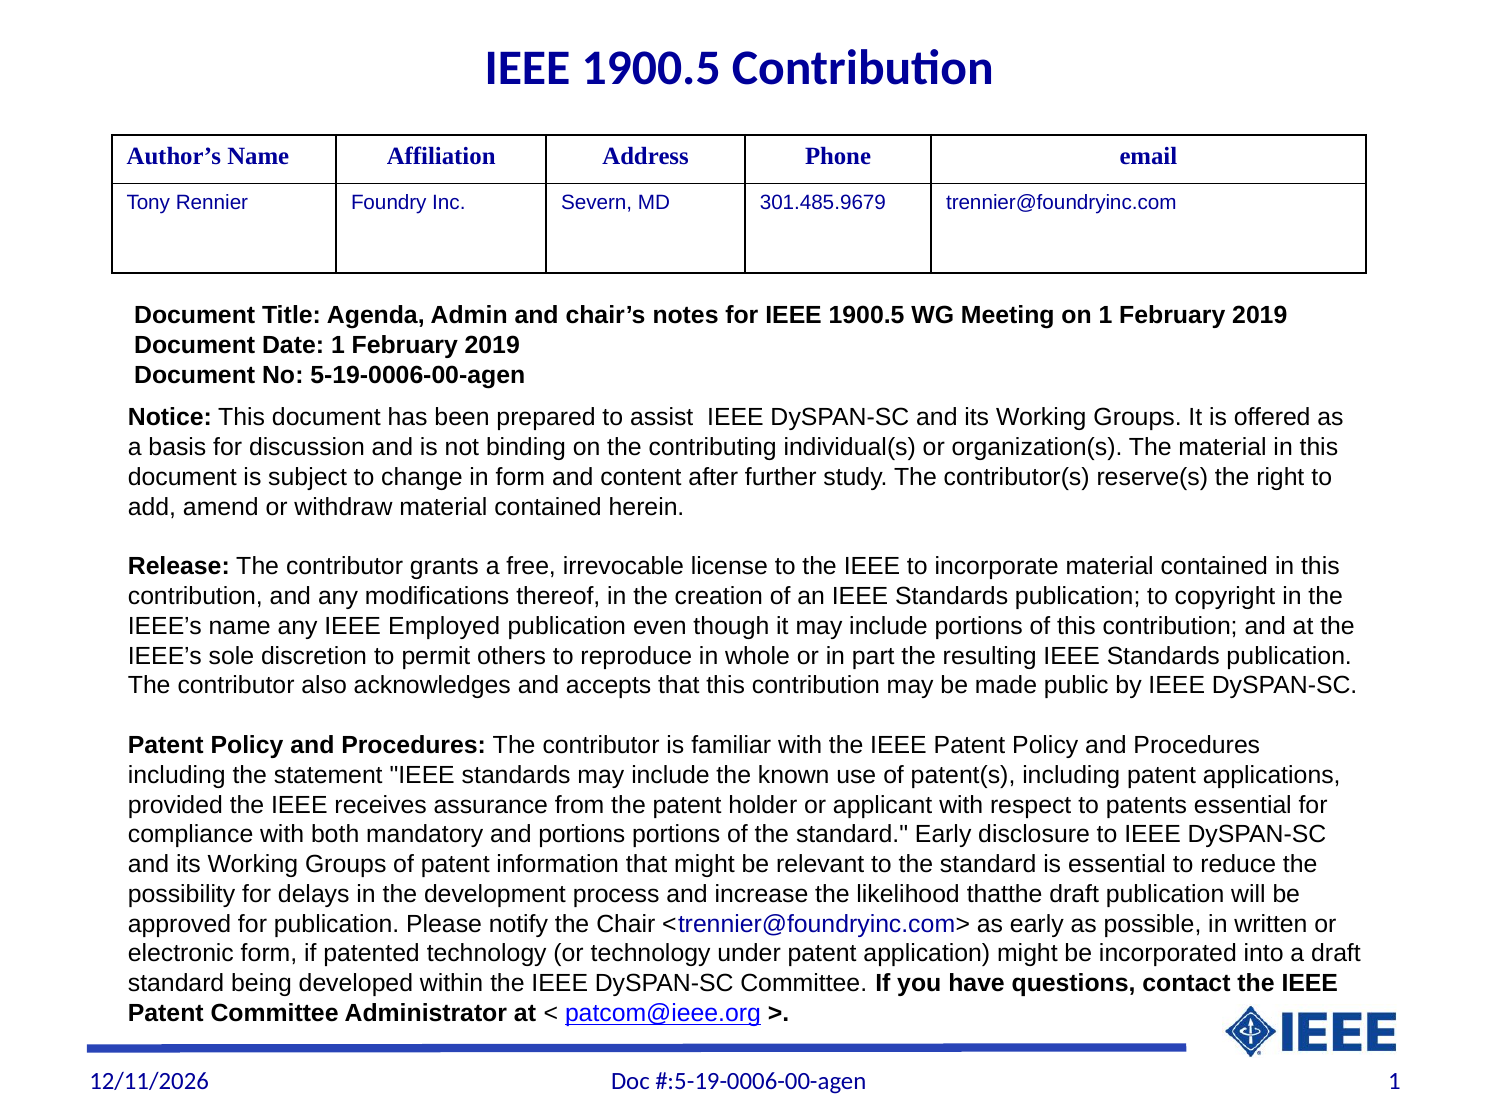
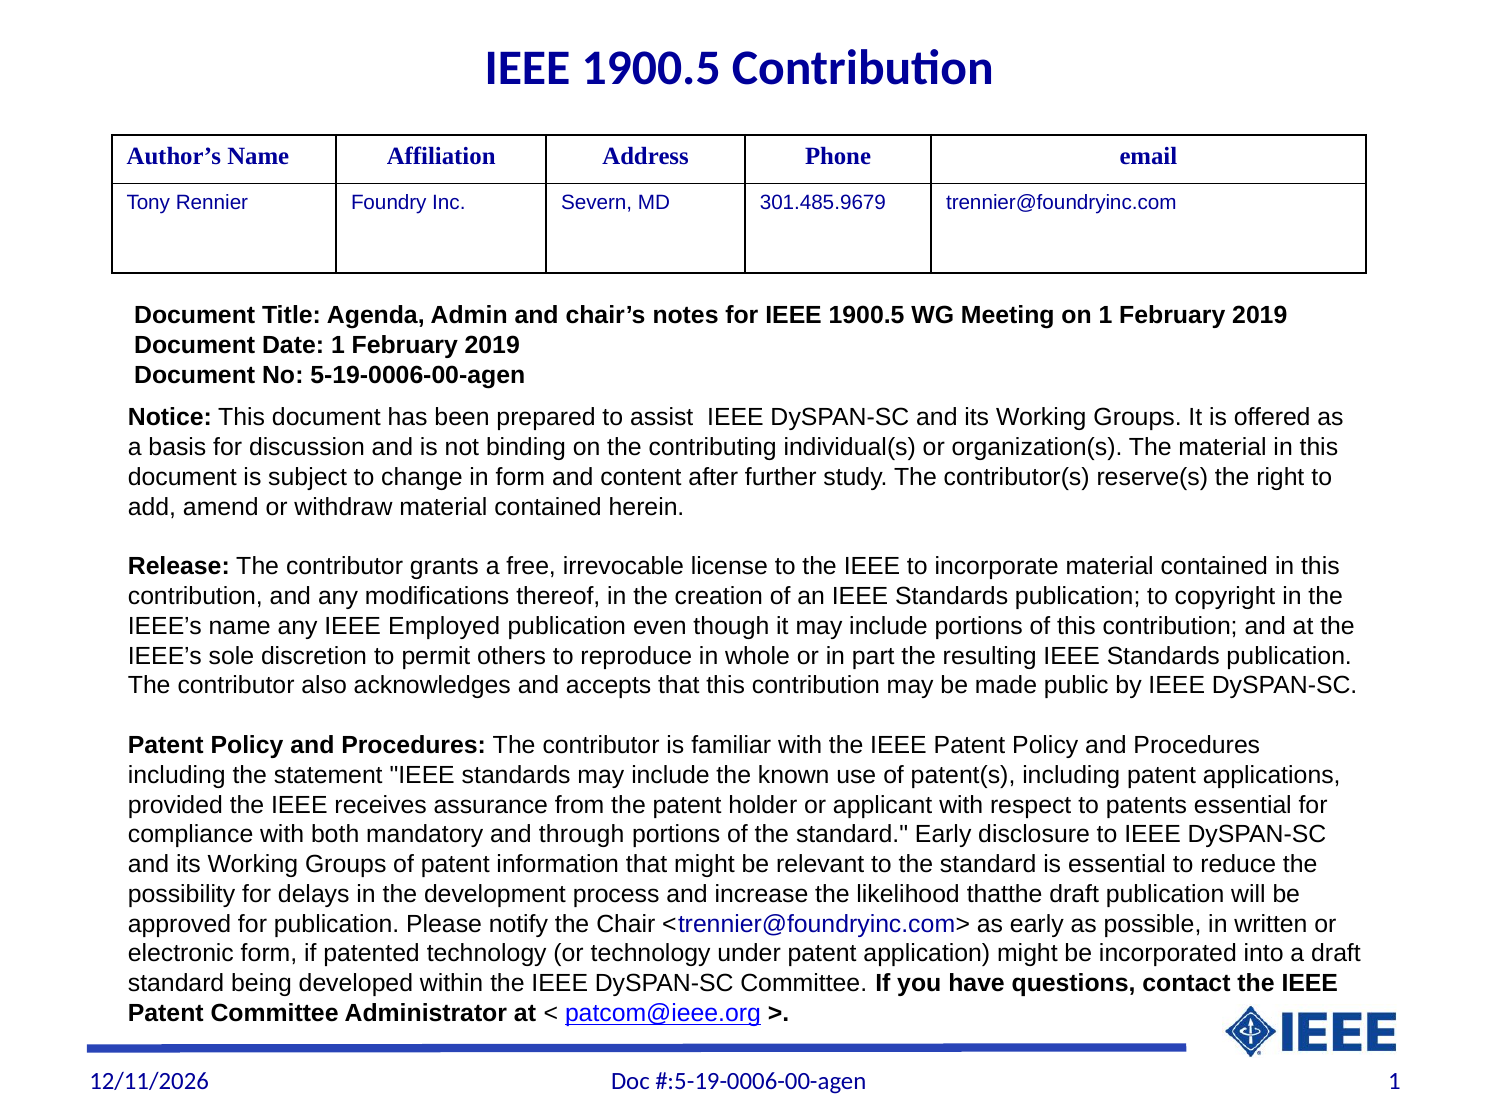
and portions: portions -> through (582, 835)
